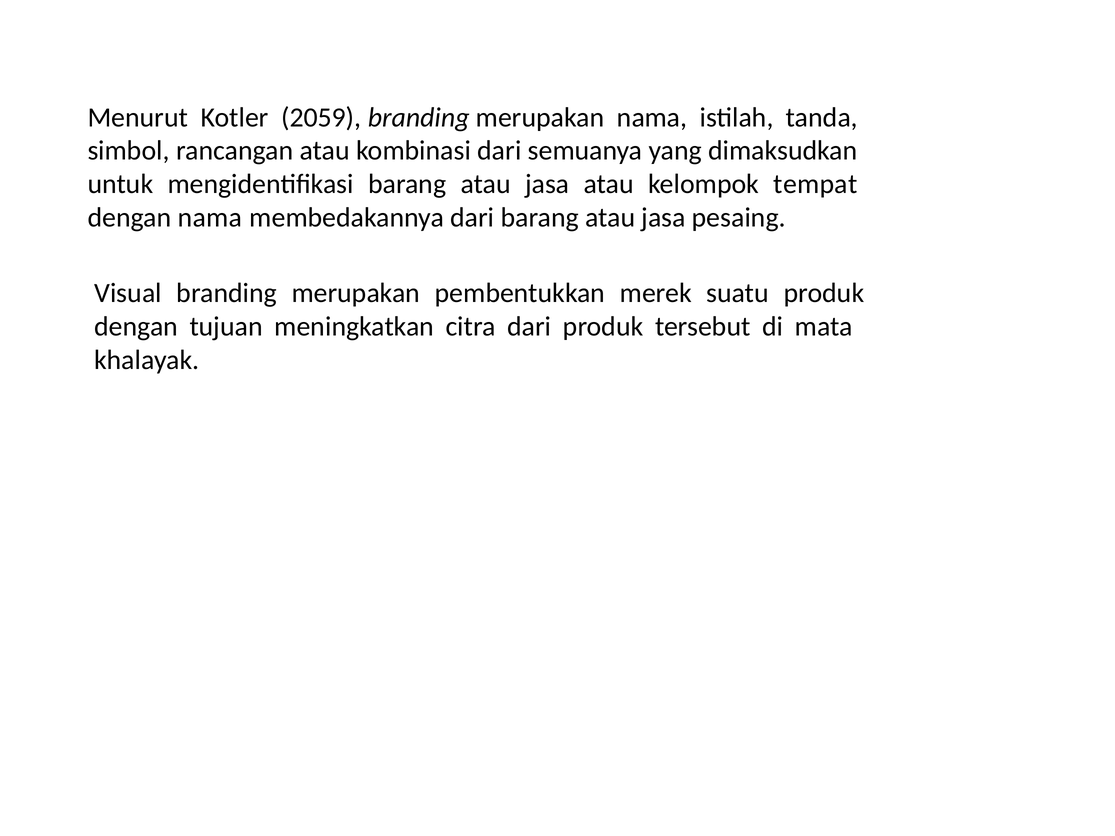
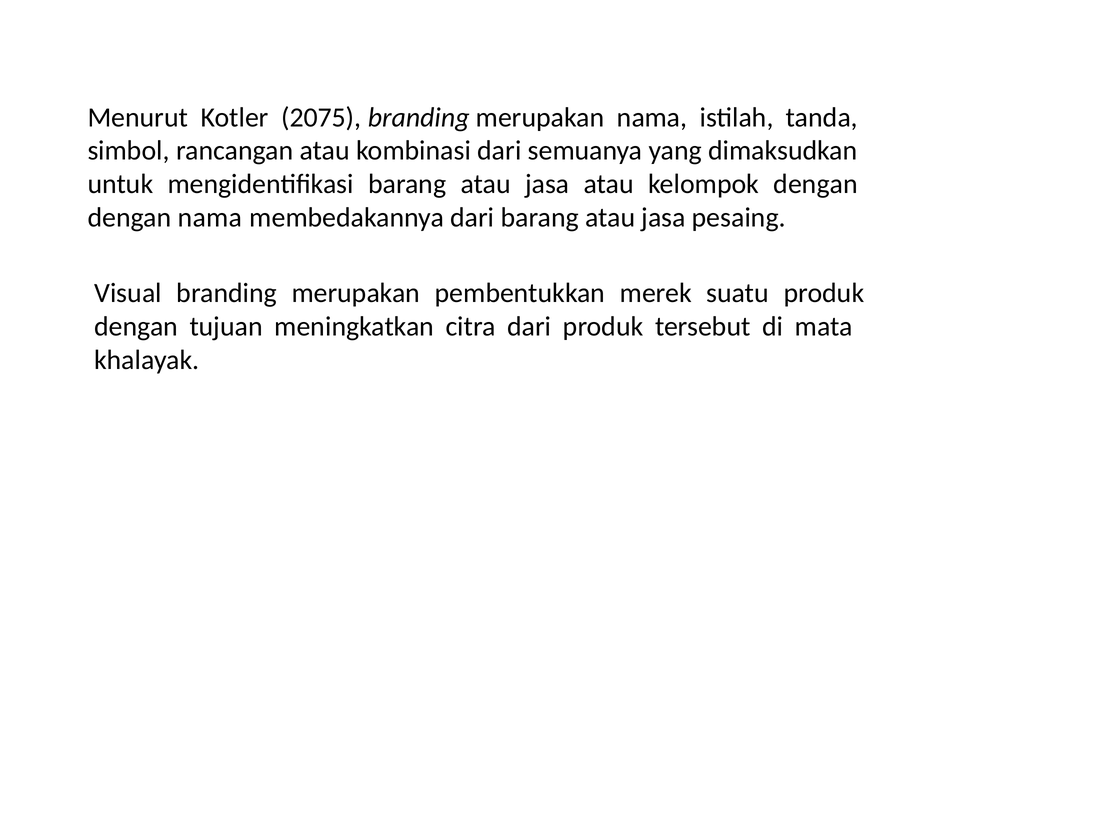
2059: 2059 -> 2075 (321, 117)
kelompok tempat: tempat -> dengan (816, 184)
